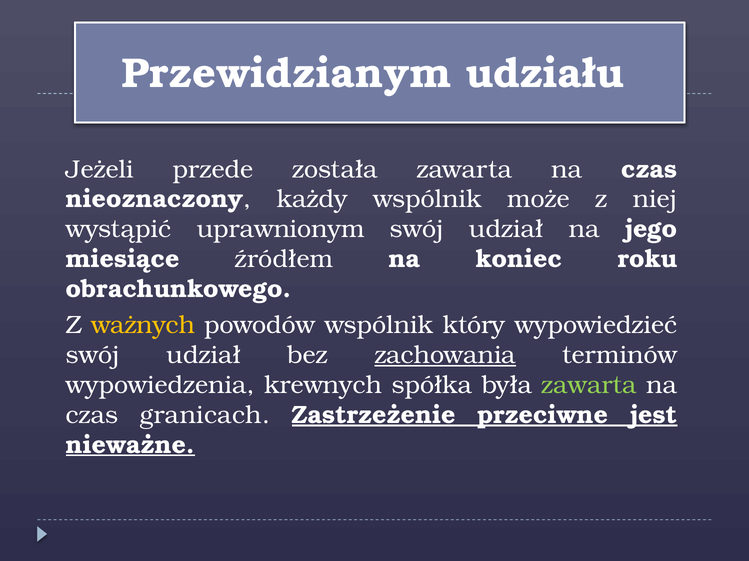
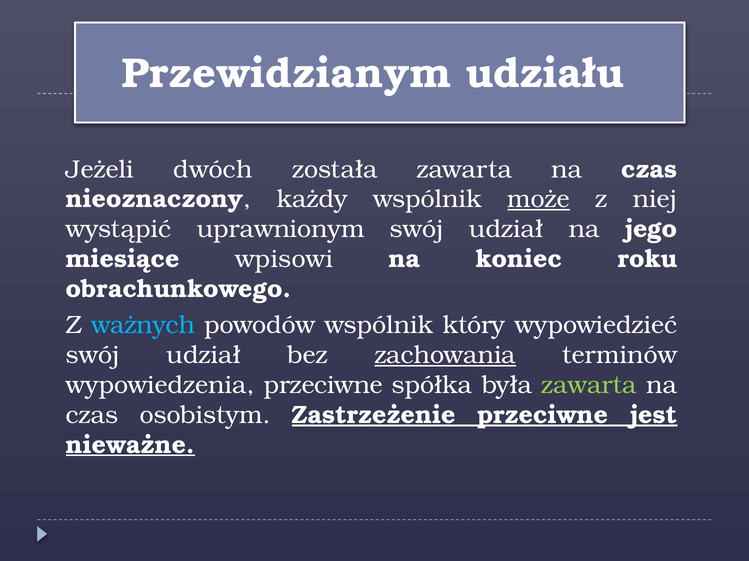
przede: przede -> dwóch (213, 170)
może underline: none -> present (539, 199)
źródłem: źródłem -> wpisowi (284, 259)
ważnych colour: yellow -> light blue (143, 326)
wypowiedzenia krewnych: krewnych -> przeciwne (323, 385)
granicach: granicach -> osobistym (205, 415)
